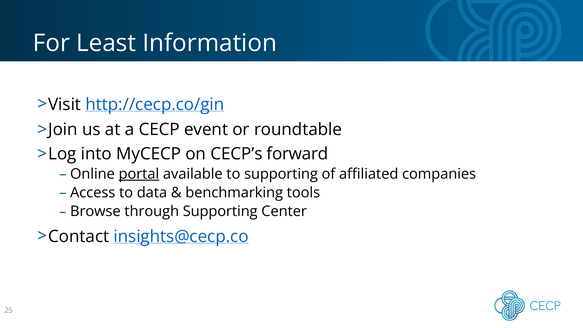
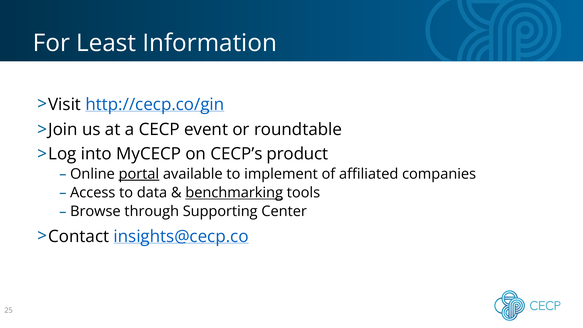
forward: forward -> product (297, 154)
to supporting: supporting -> implement (281, 174)
benchmarking underline: none -> present (234, 193)
